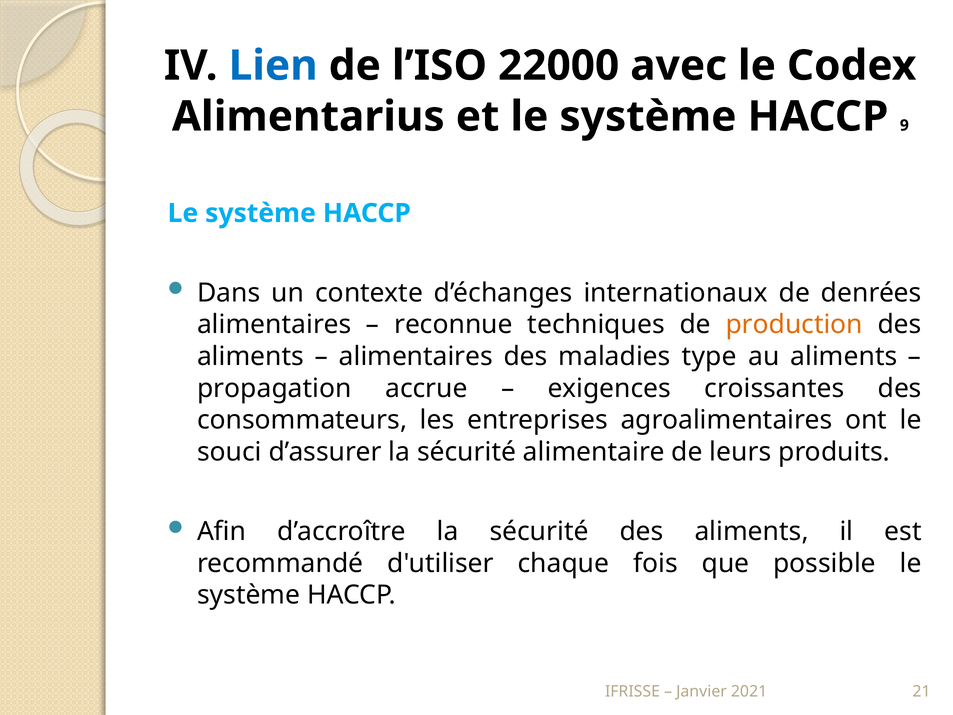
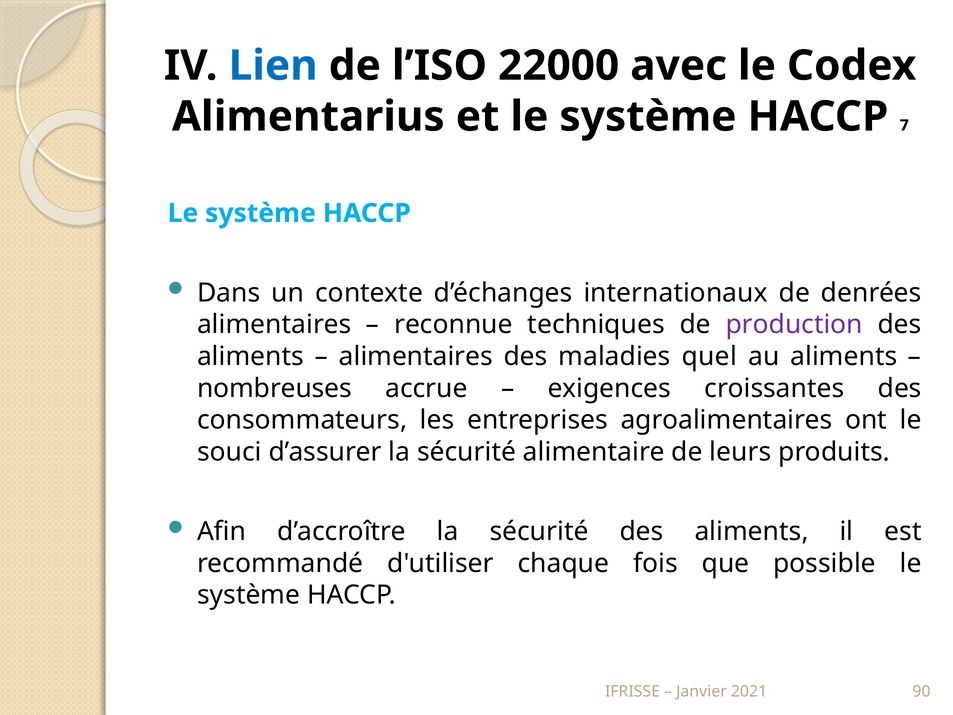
9: 9 -> 7 (904, 125)
production colour: orange -> purple (794, 325)
type: type -> quel (709, 356)
propagation: propagation -> nombreuses (274, 388)
21: 21 -> 90 (922, 691)
